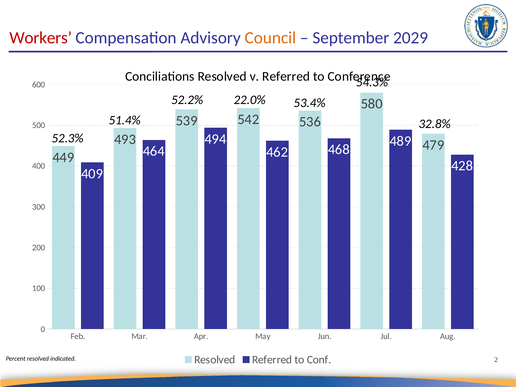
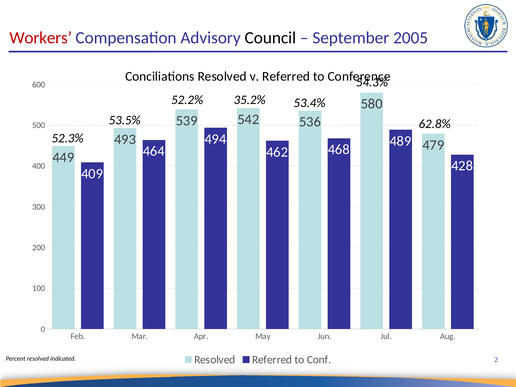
Council colour: orange -> black (270, 38)
2029: 2029 -> 2005 (411, 38)
22.0%: 22.0% -> 35.2% (250, 100)
51.4%: 51.4% -> 53.5% (125, 120)
32.8%: 32.8% -> 62.8% (435, 124)
